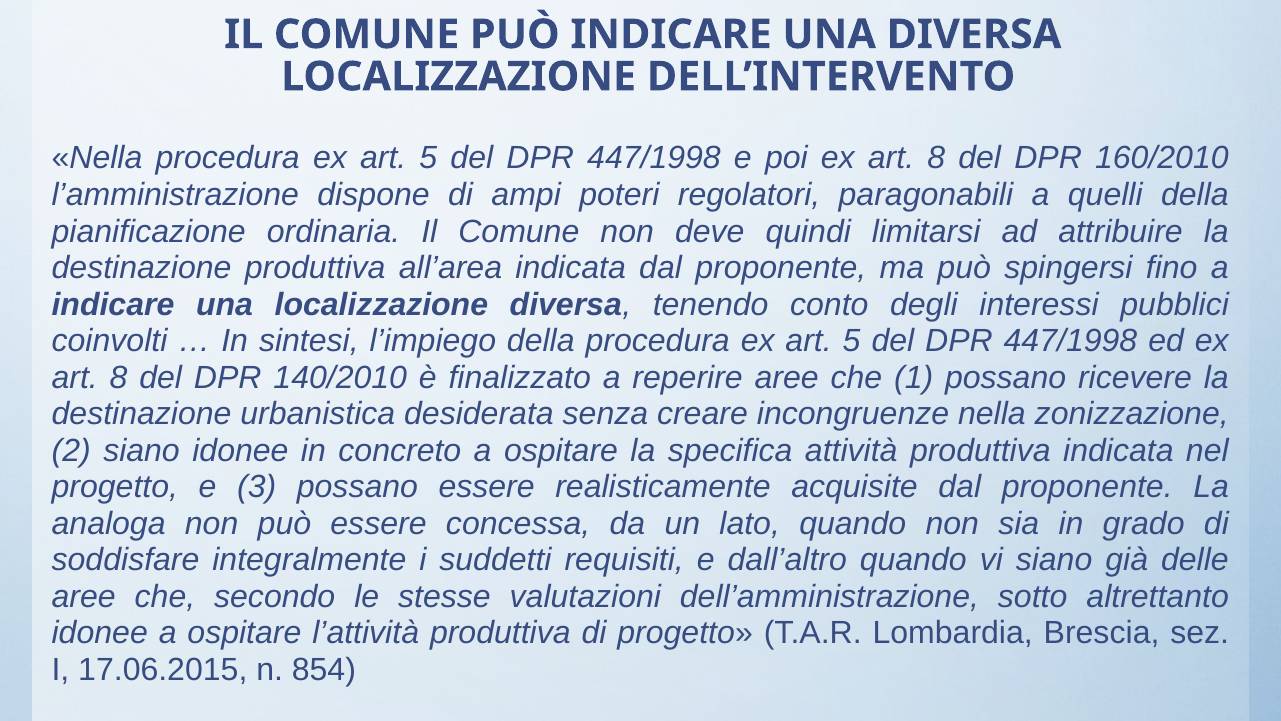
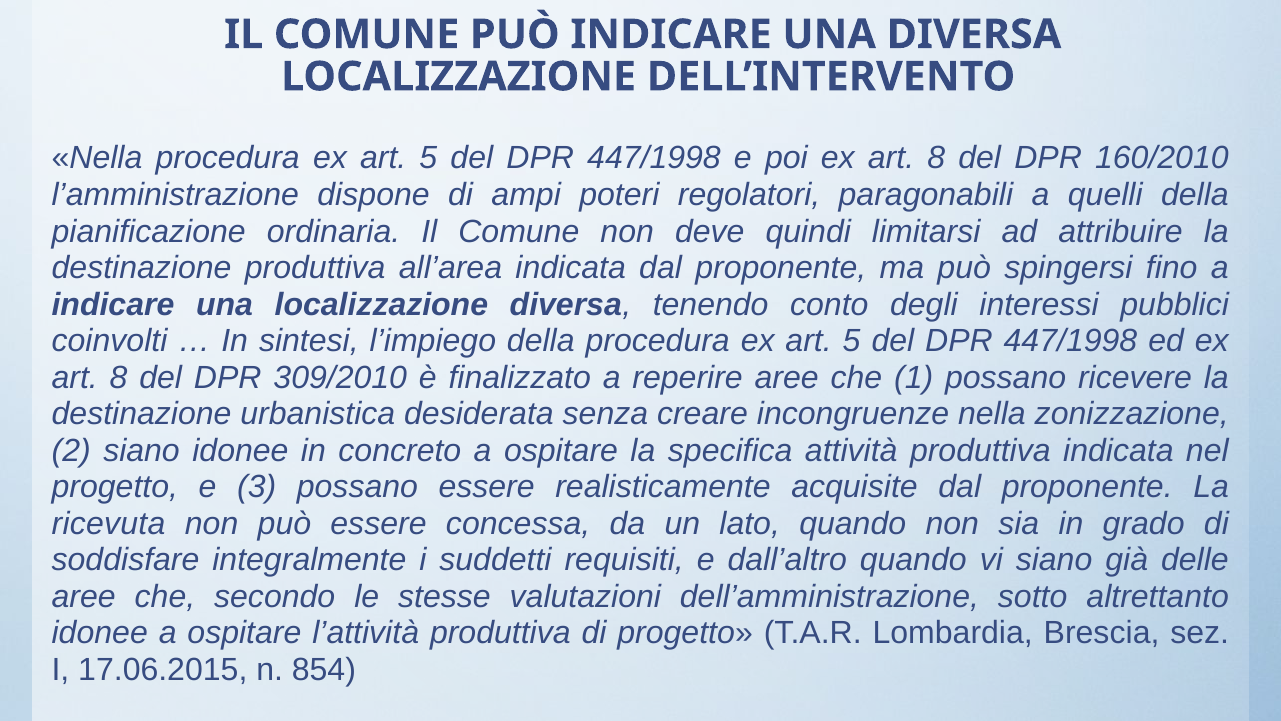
140/2010: 140/2010 -> 309/2010 (340, 377)
analoga: analoga -> ricevuta (109, 523)
